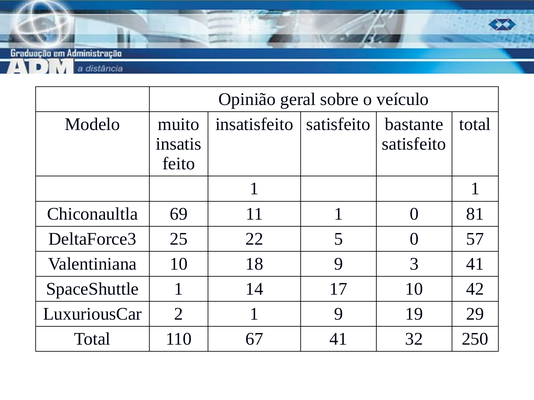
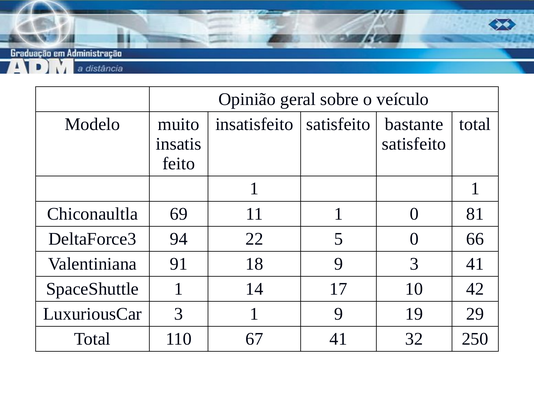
25: 25 -> 94 (179, 239)
57: 57 -> 66 (475, 239)
Valentiniana 10: 10 -> 91 (179, 264)
LuxuriousCar 2: 2 -> 3 (179, 314)
